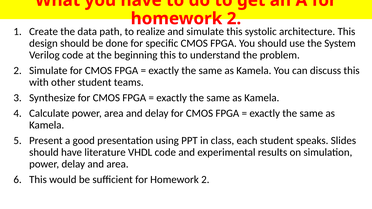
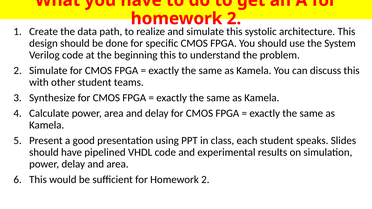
literature: literature -> pipelined (105, 153)
